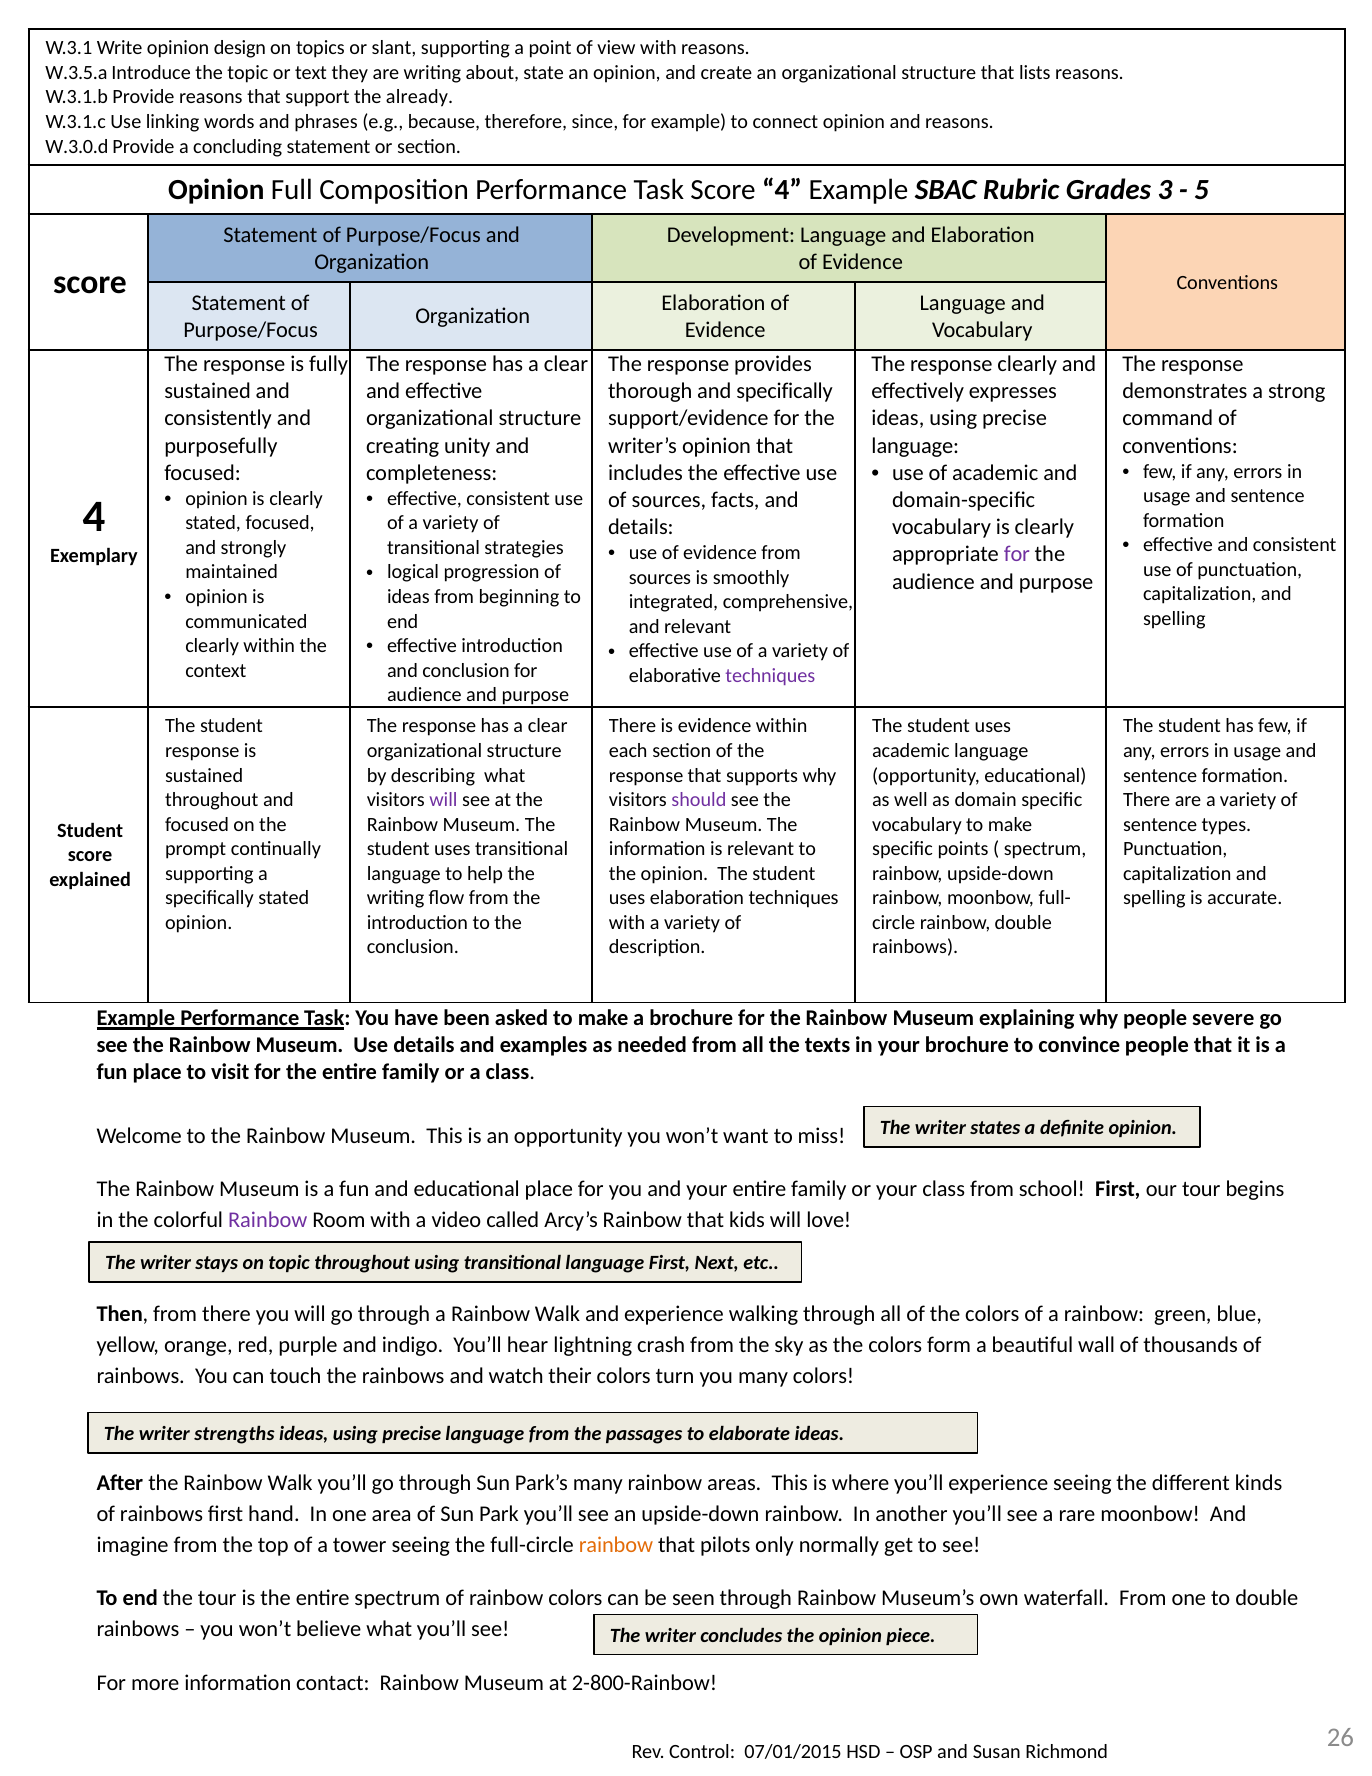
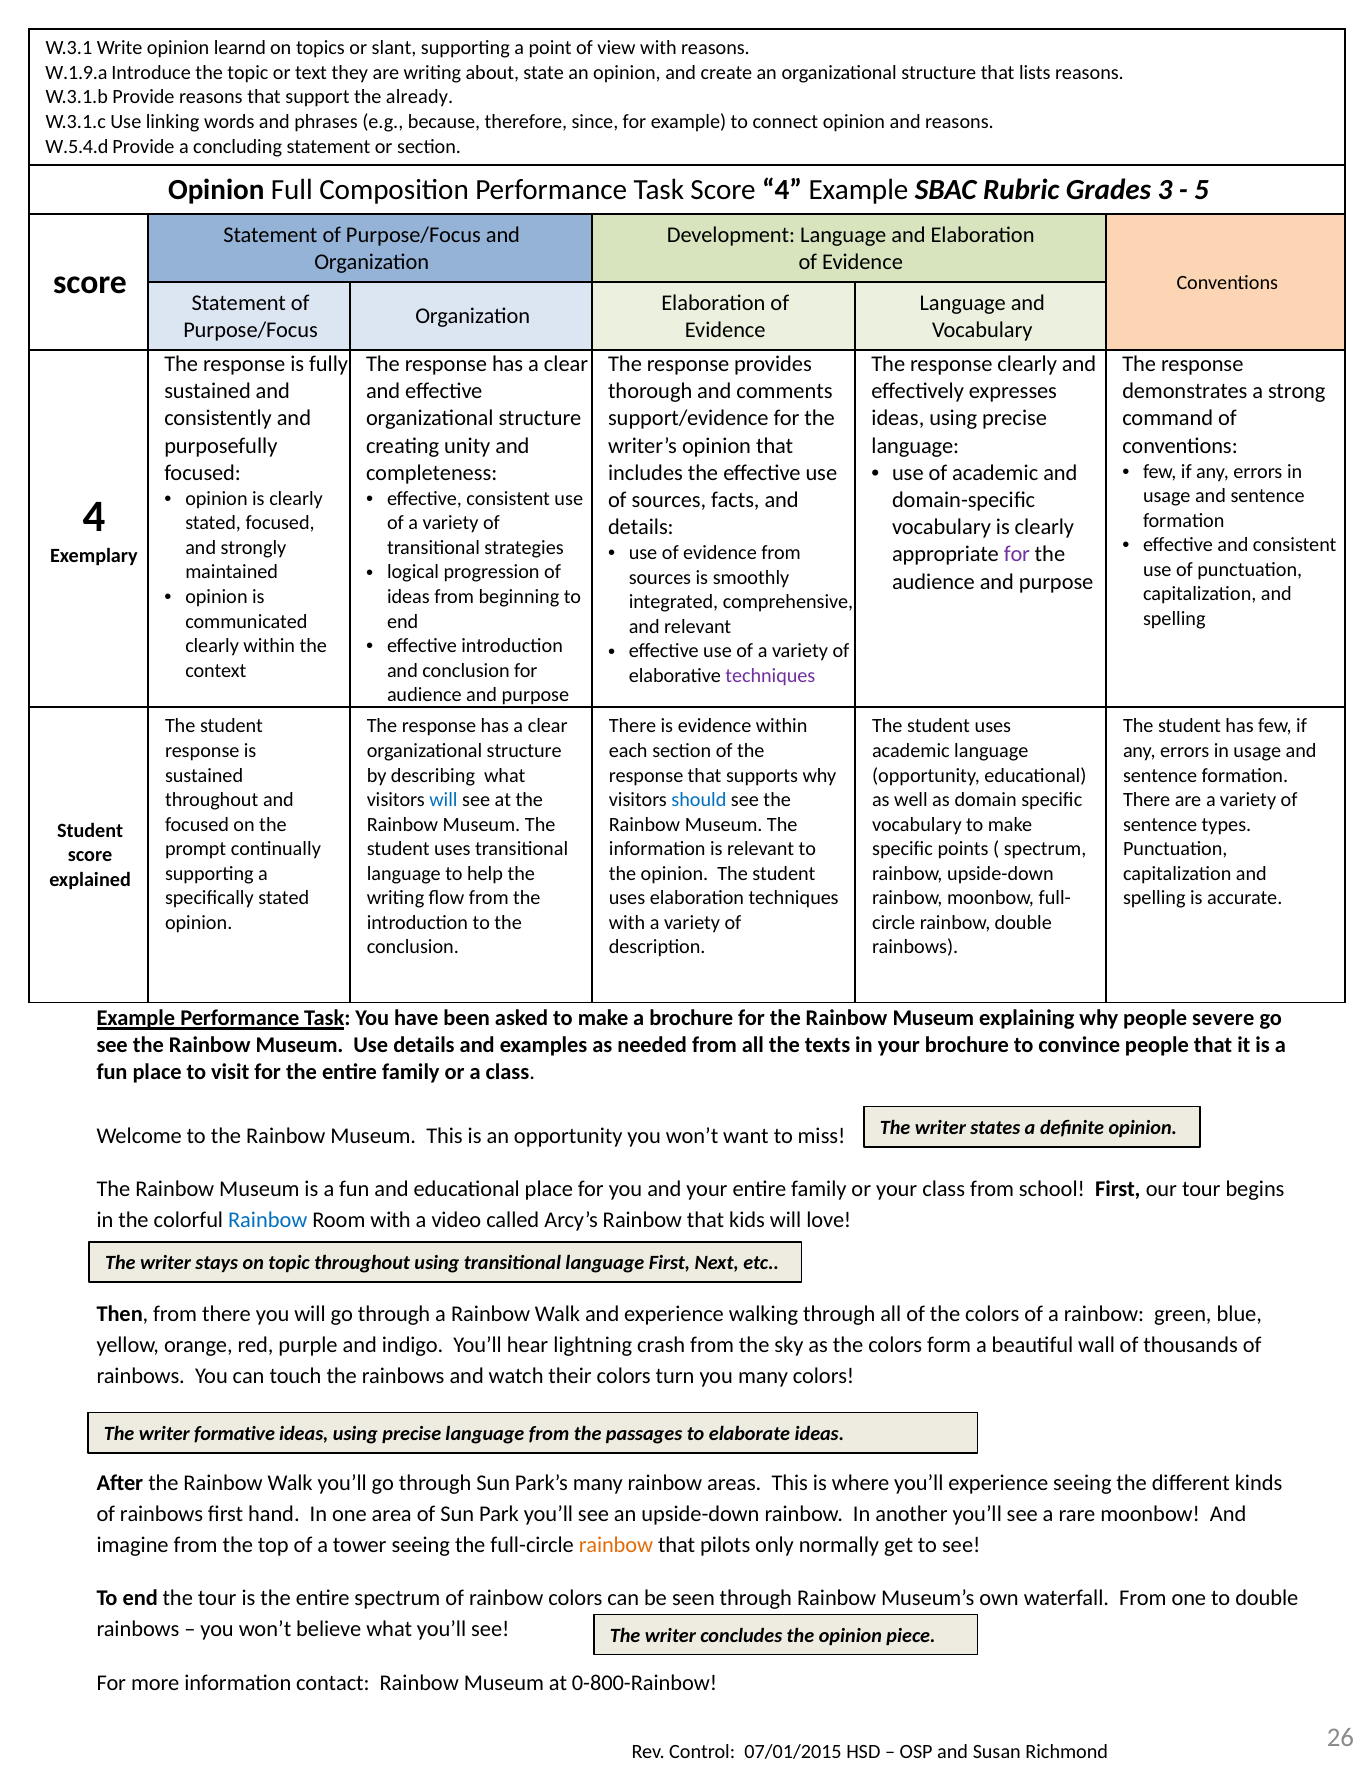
design: design -> learnd (240, 48)
W.3.5.a: W.3.5.a -> W.1.9.a (76, 73)
W.3.0.d: W.3.0.d -> W.5.4.d (77, 146)
and specifically: specifically -> comments (784, 391)
will colour: purple -> blue (443, 800)
should colour: purple -> blue (699, 800)
Rainbow colour: purple -> blue (268, 1220)
strengths: strengths -> formative (235, 1434)
2-800-Rainbow: 2-800-Rainbow -> 0-800-Rainbow (645, 1682)
